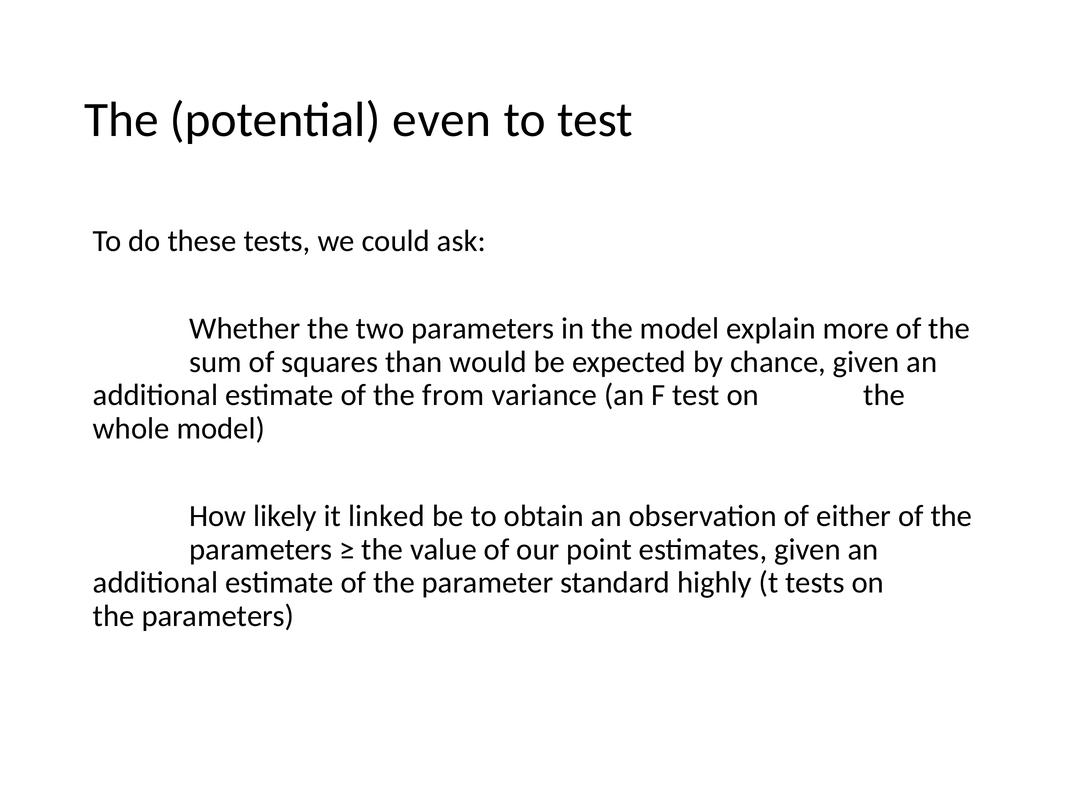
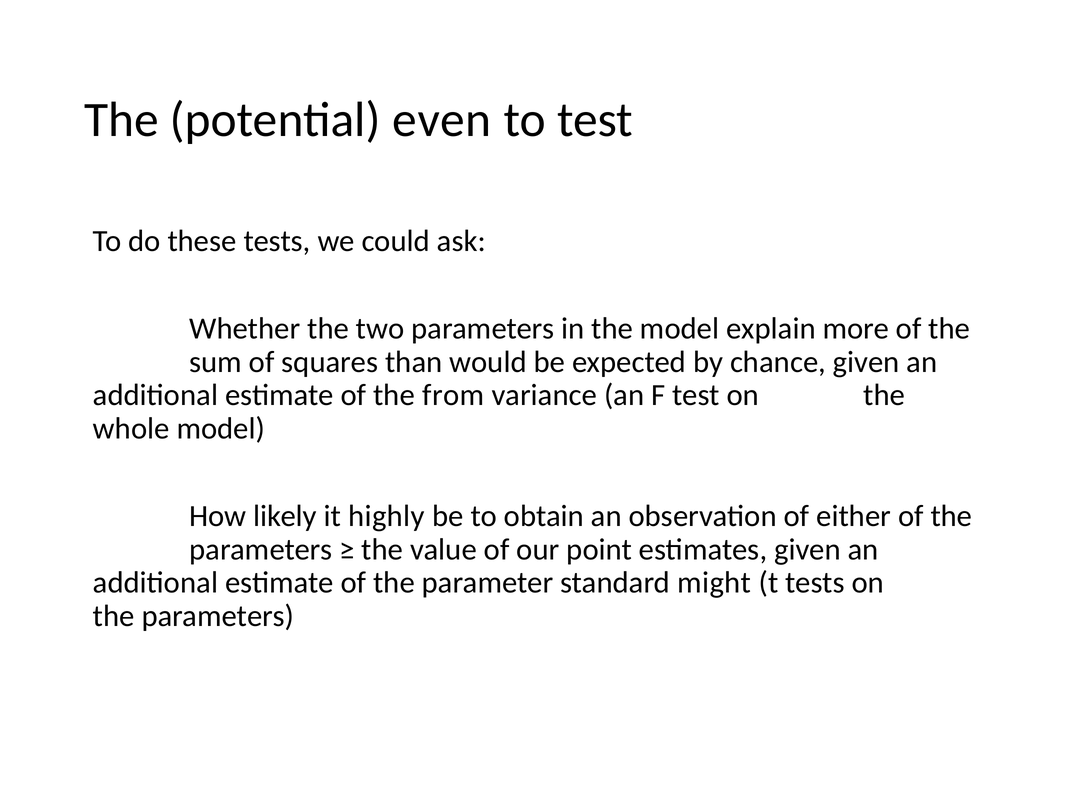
linked: linked -> highly (387, 516)
highly: highly -> might (714, 582)
